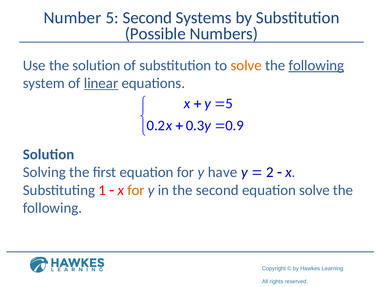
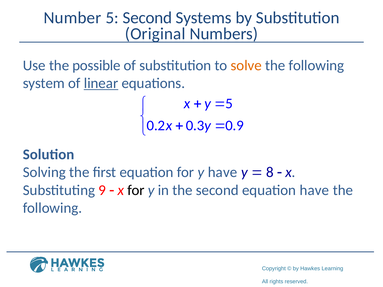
Possible: Possible -> Original (155, 34)
the solution: solution -> possible (96, 65)
following underline: present -> none (316, 65)
2: 2 -> 8 (270, 172)
1: 1 -> 9 (102, 190)
for colour: orange -> black (136, 190)
equation solve: solve -> have (314, 190)
